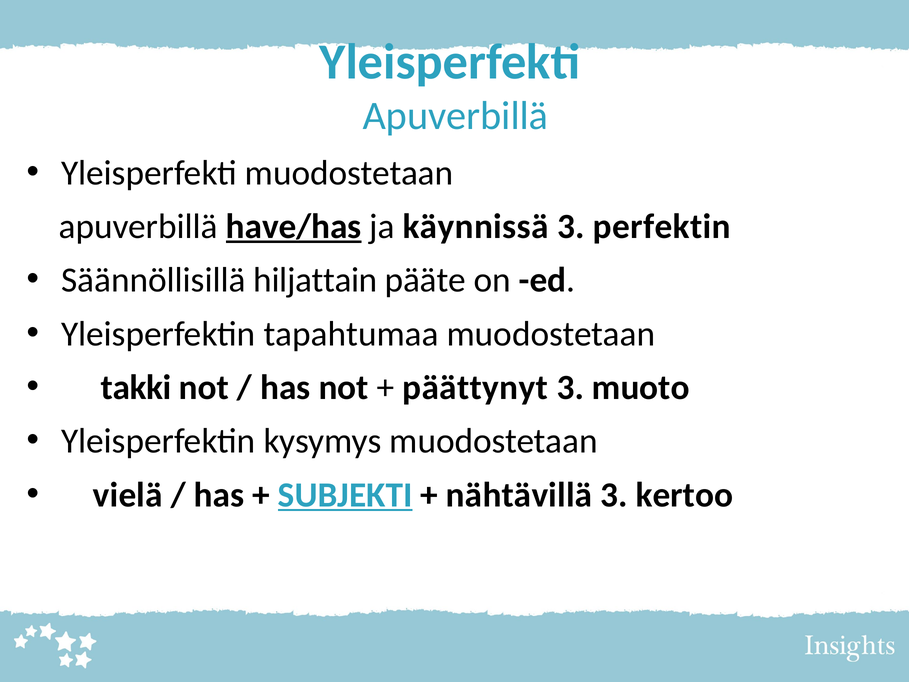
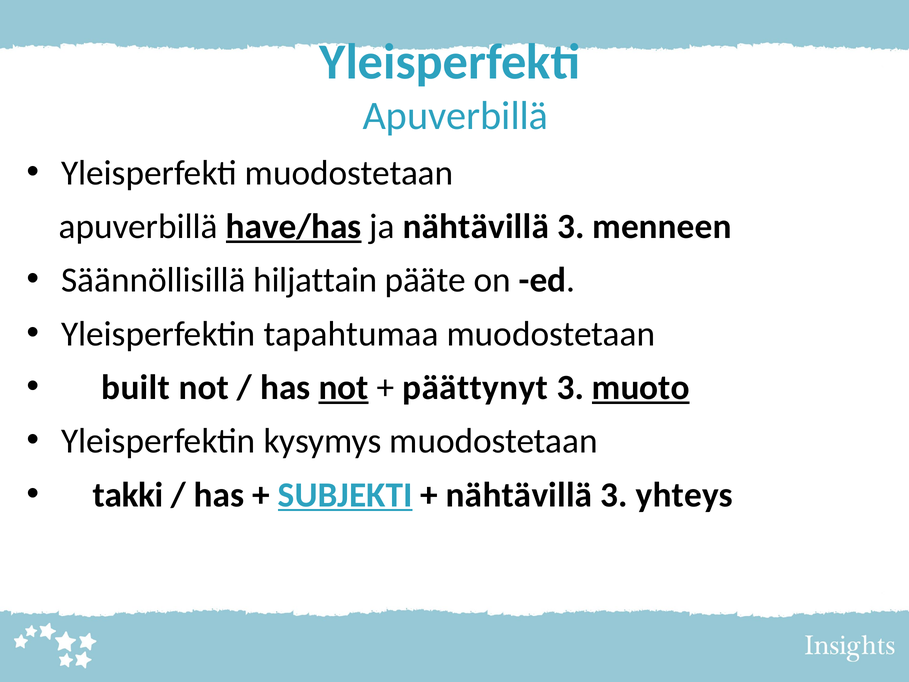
ja käynnissä: käynnissä -> nähtävillä (476, 226)
perfektin: perfektin -> menneen (662, 226)
takki: takki -> built (136, 387)
not underline: none -> present (344, 387)
muoto underline: none -> present (641, 387)
vielä: vielä -> takki (128, 495)
kertoo: kertoo -> yhteys (684, 495)
